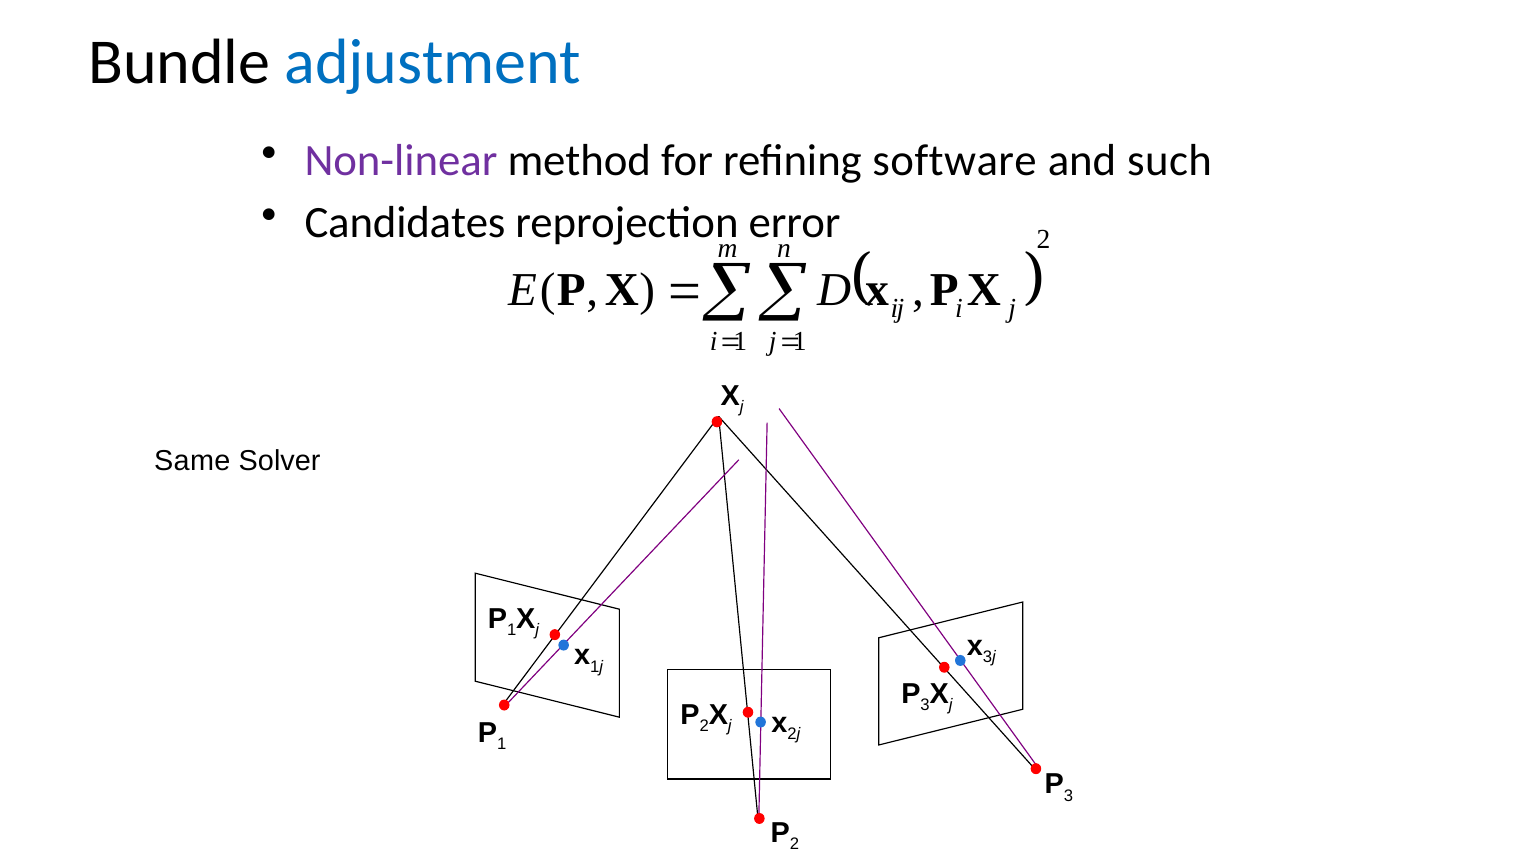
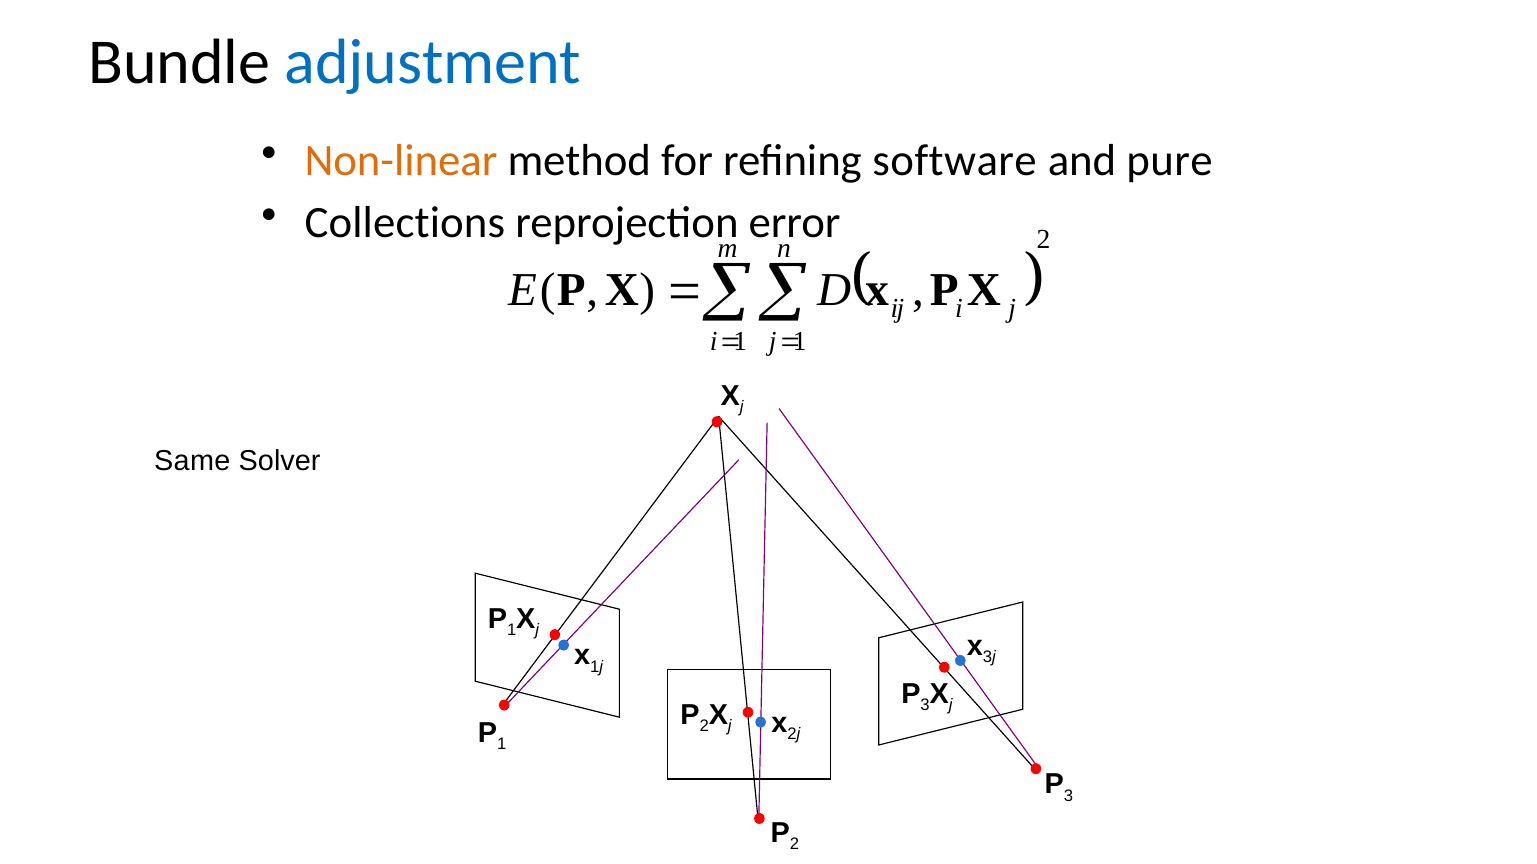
Non-linear colour: purple -> orange (401, 161)
such: such -> pure (1169, 161)
Candidates: Candidates -> Collections (405, 223)
